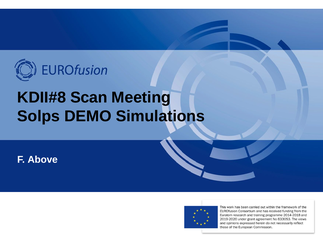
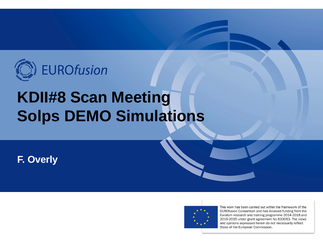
Above: Above -> Overly (43, 160)
